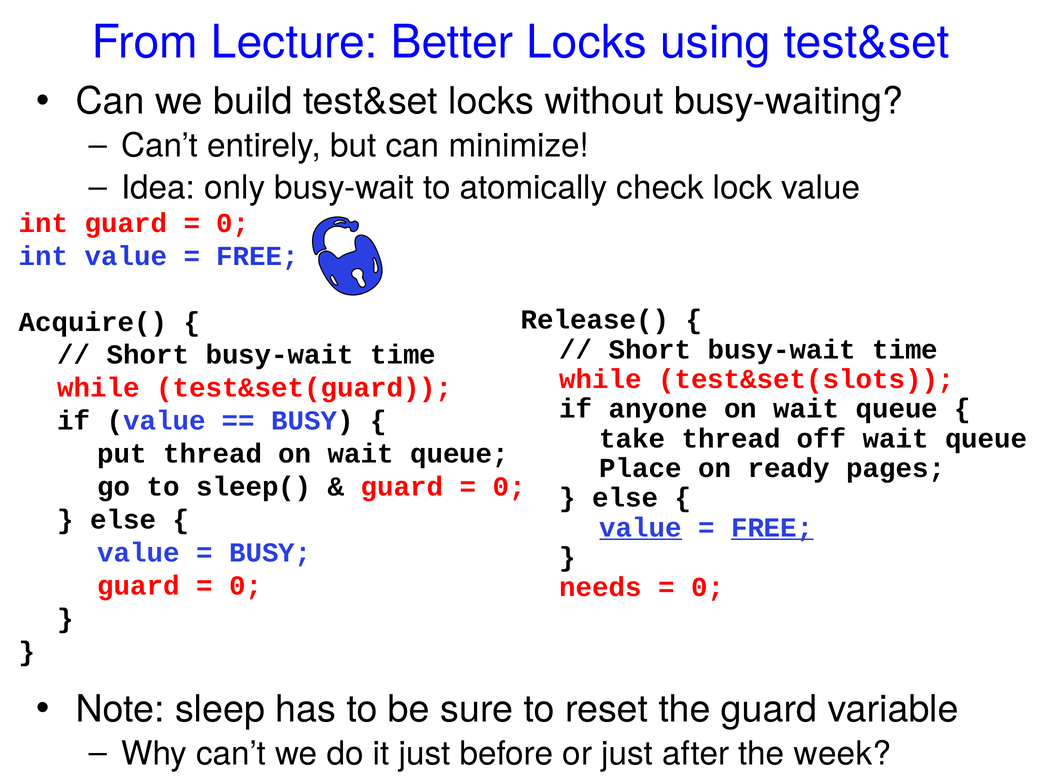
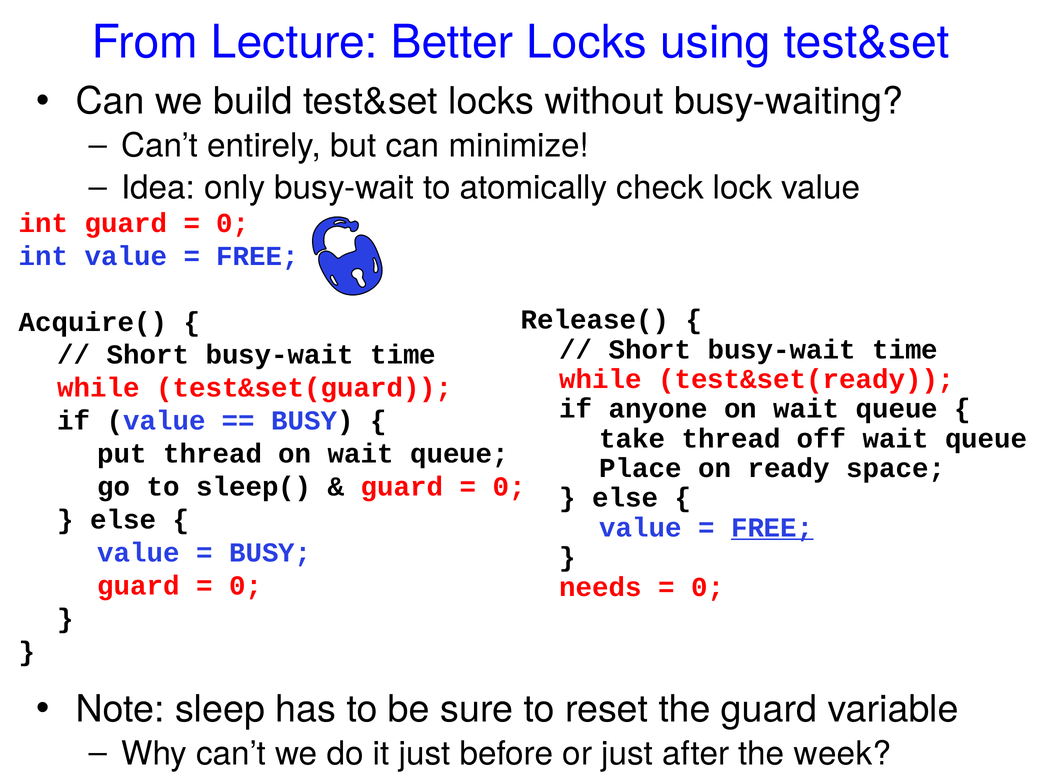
test&set(slots: test&set(slots -> test&set(ready (806, 379)
pages: pages -> space (896, 469)
value underline: present -> none (641, 528)
